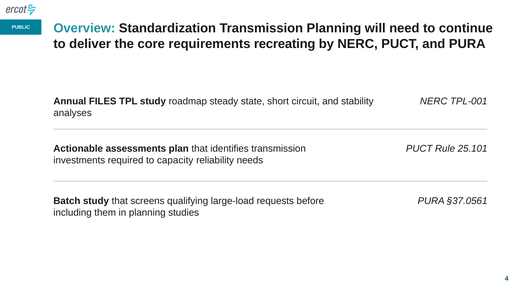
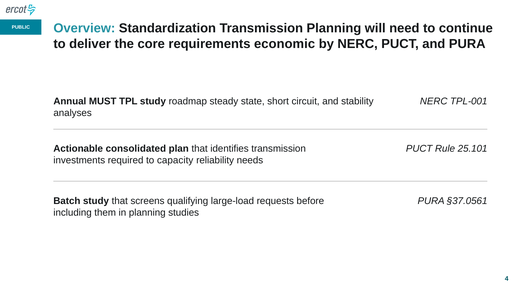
recreating: recreating -> economic (285, 44)
FILES: FILES -> MUST (103, 101)
assessments: assessments -> consolidated (136, 148)
